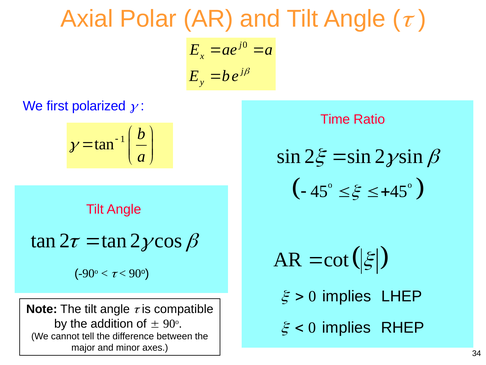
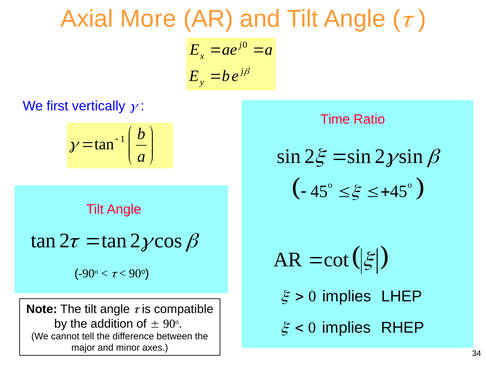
Polar: Polar -> More (148, 19)
polarized: polarized -> vertically (99, 106)
